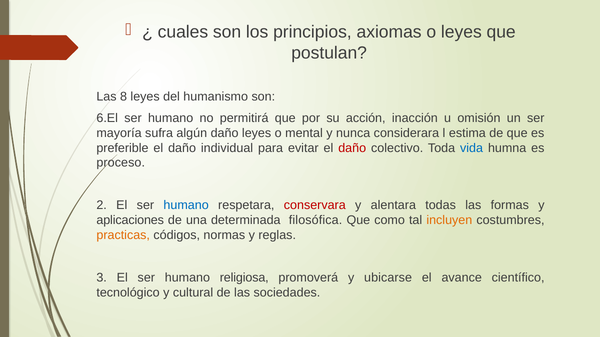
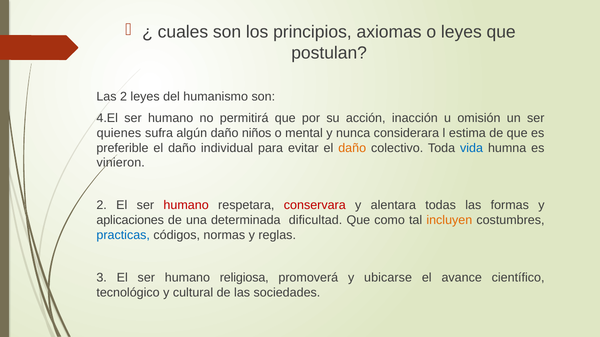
Las 8: 8 -> 2 (124, 97)
6.El: 6.El -> 4.El (107, 118)
mayoría: mayoría -> quienes (119, 133)
daño leyes: leyes -> niños (257, 133)
daño colour: red -> orange (352, 148)
proceso: proceso -> vinieron (121, 163)
humano colour: blue -> red (186, 206)
filosófica: filosófica -> dificultad (316, 221)
practicas colour: orange -> blue (123, 236)
